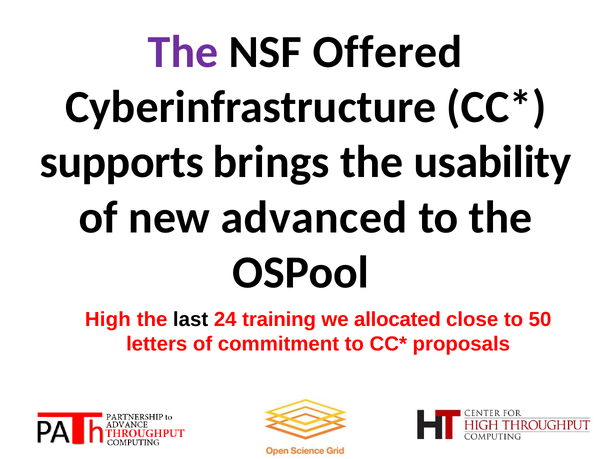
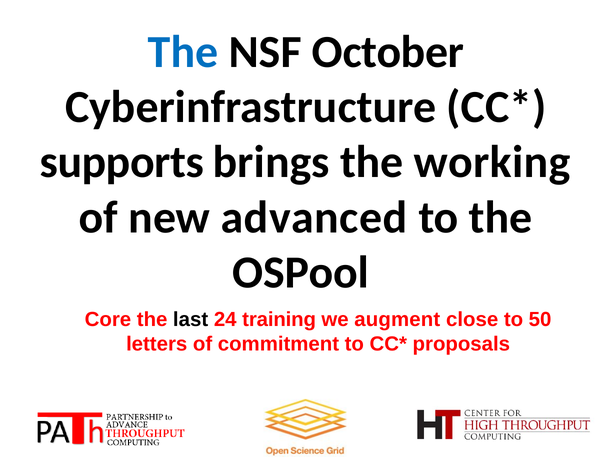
The colour: purple -> blue (183, 52)
Offered: Offered -> October (388, 52)
usability: usability -> working (492, 162)
High: High -> Core (108, 319)
allocated: allocated -> augment (397, 319)
